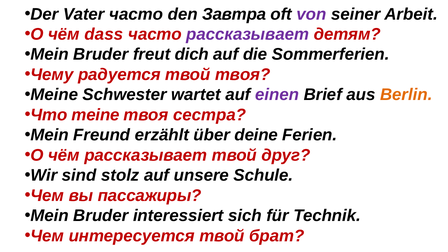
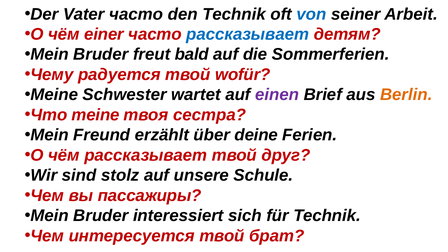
den Завтра: Завтра -> Technik (234, 14)
von colour: purple -> blue (311, 14)
dass: dass -> einer (104, 34)
рассказывает colour: purple -> blue (248, 34)
dich: dich -> bald (192, 54)
твой твоя: твоя -> wofür (243, 75)
